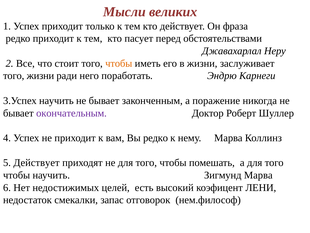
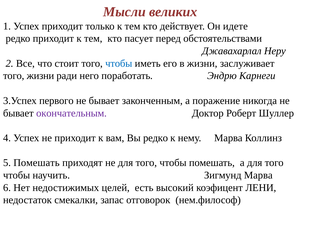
фраза: фраза -> идете (235, 26)
чтобы colour: orange -> blue (119, 63)
3.Успех научить: научить -> первого (56, 100)
5 Действует: Действует -> Помешать (37, 162)
